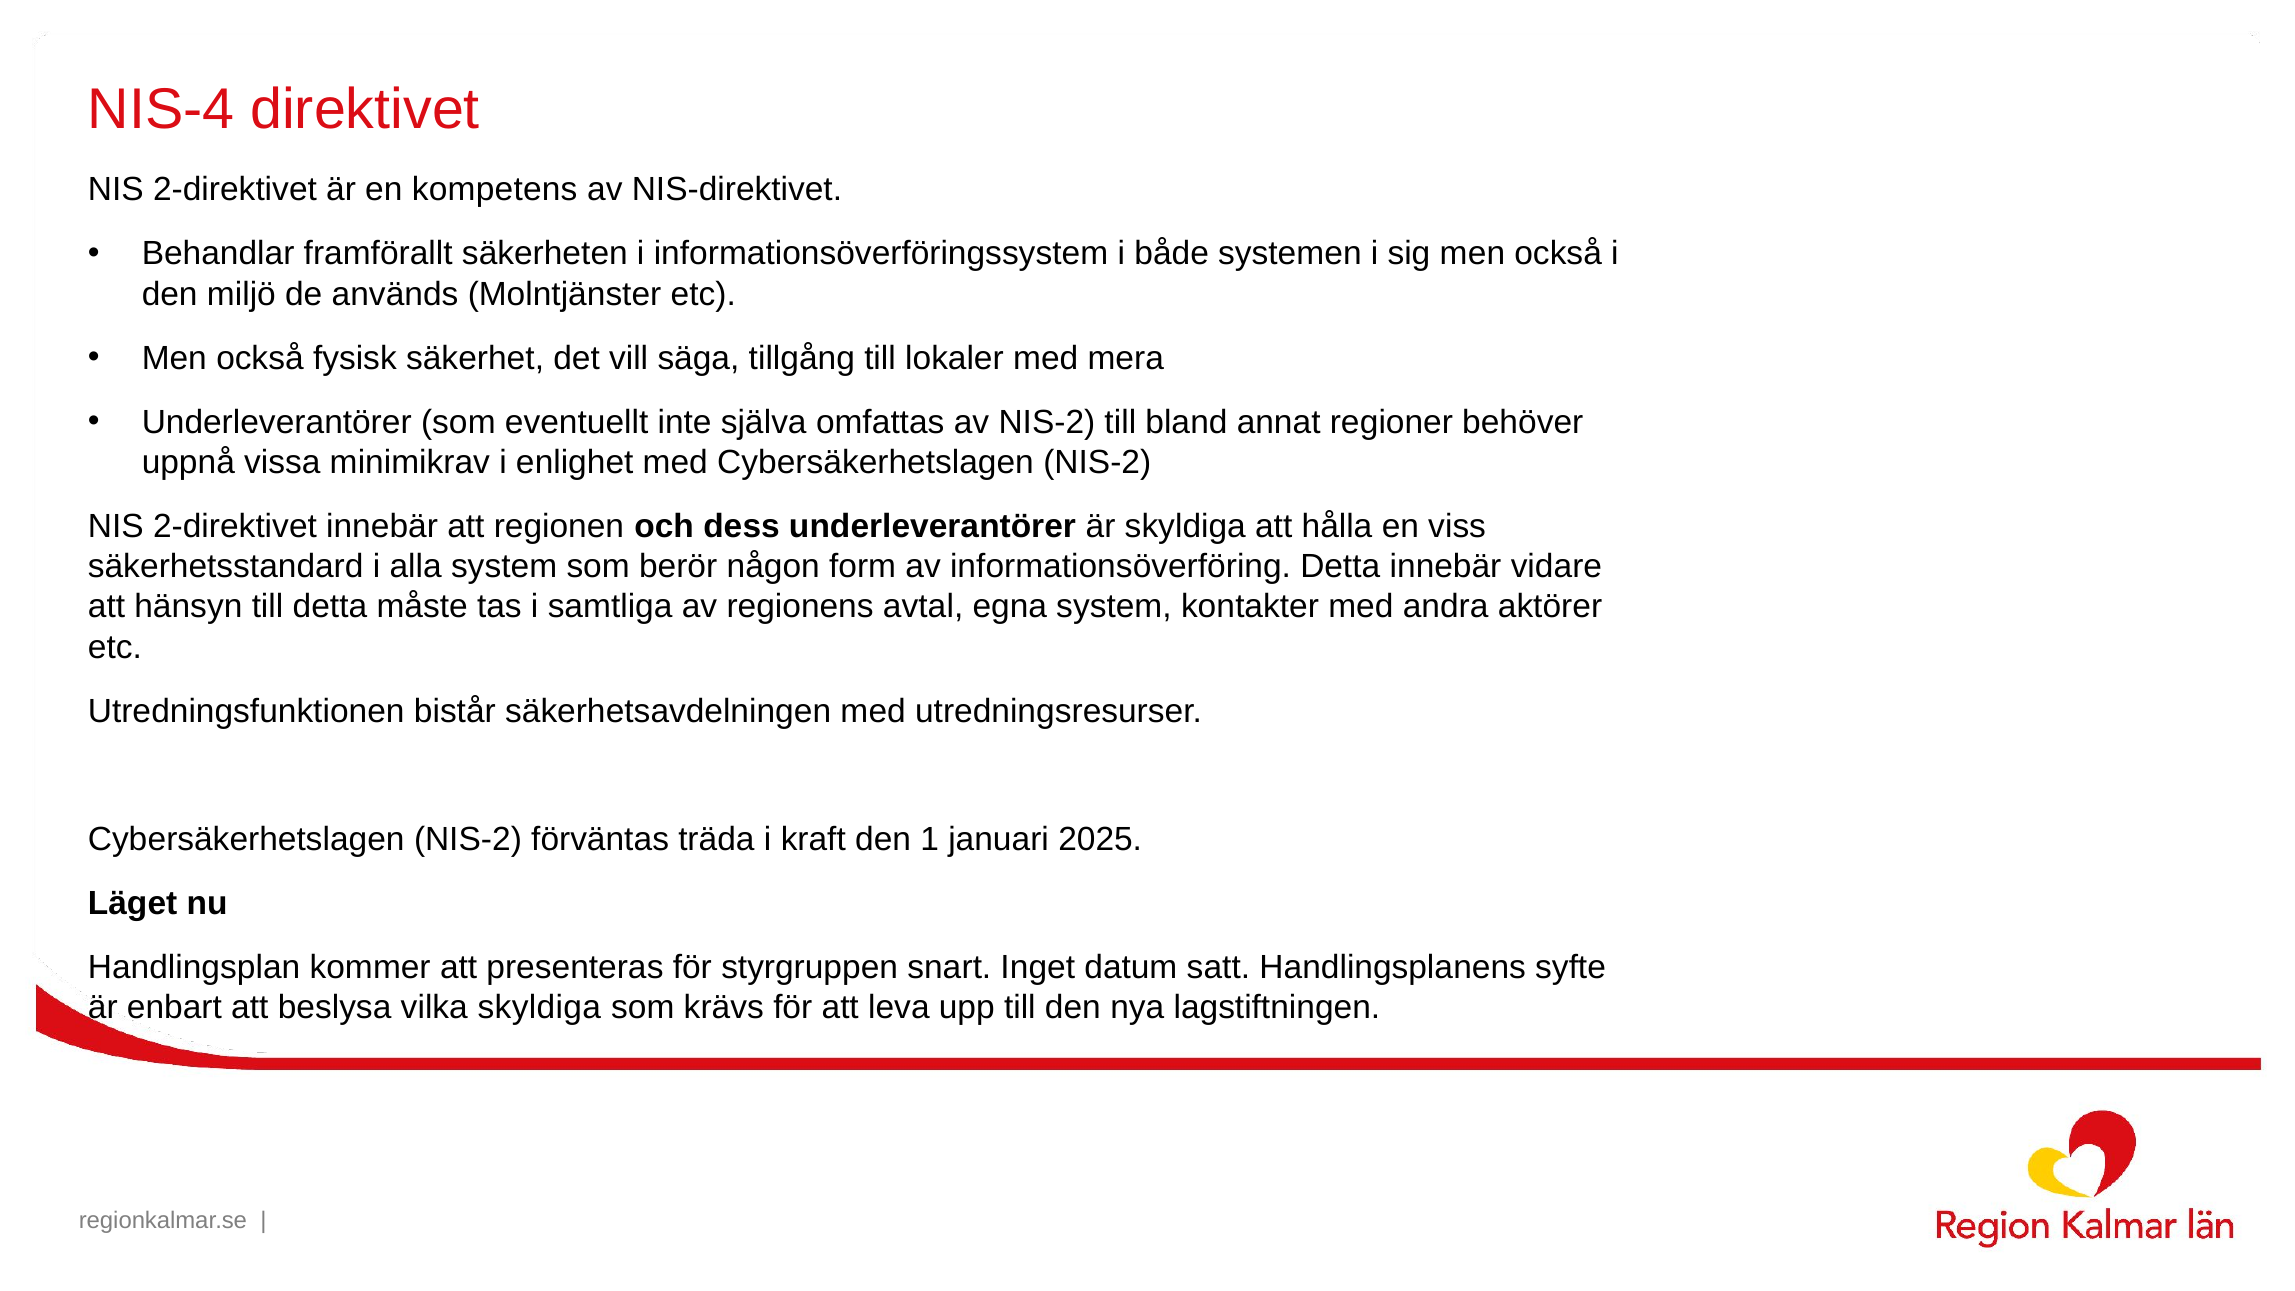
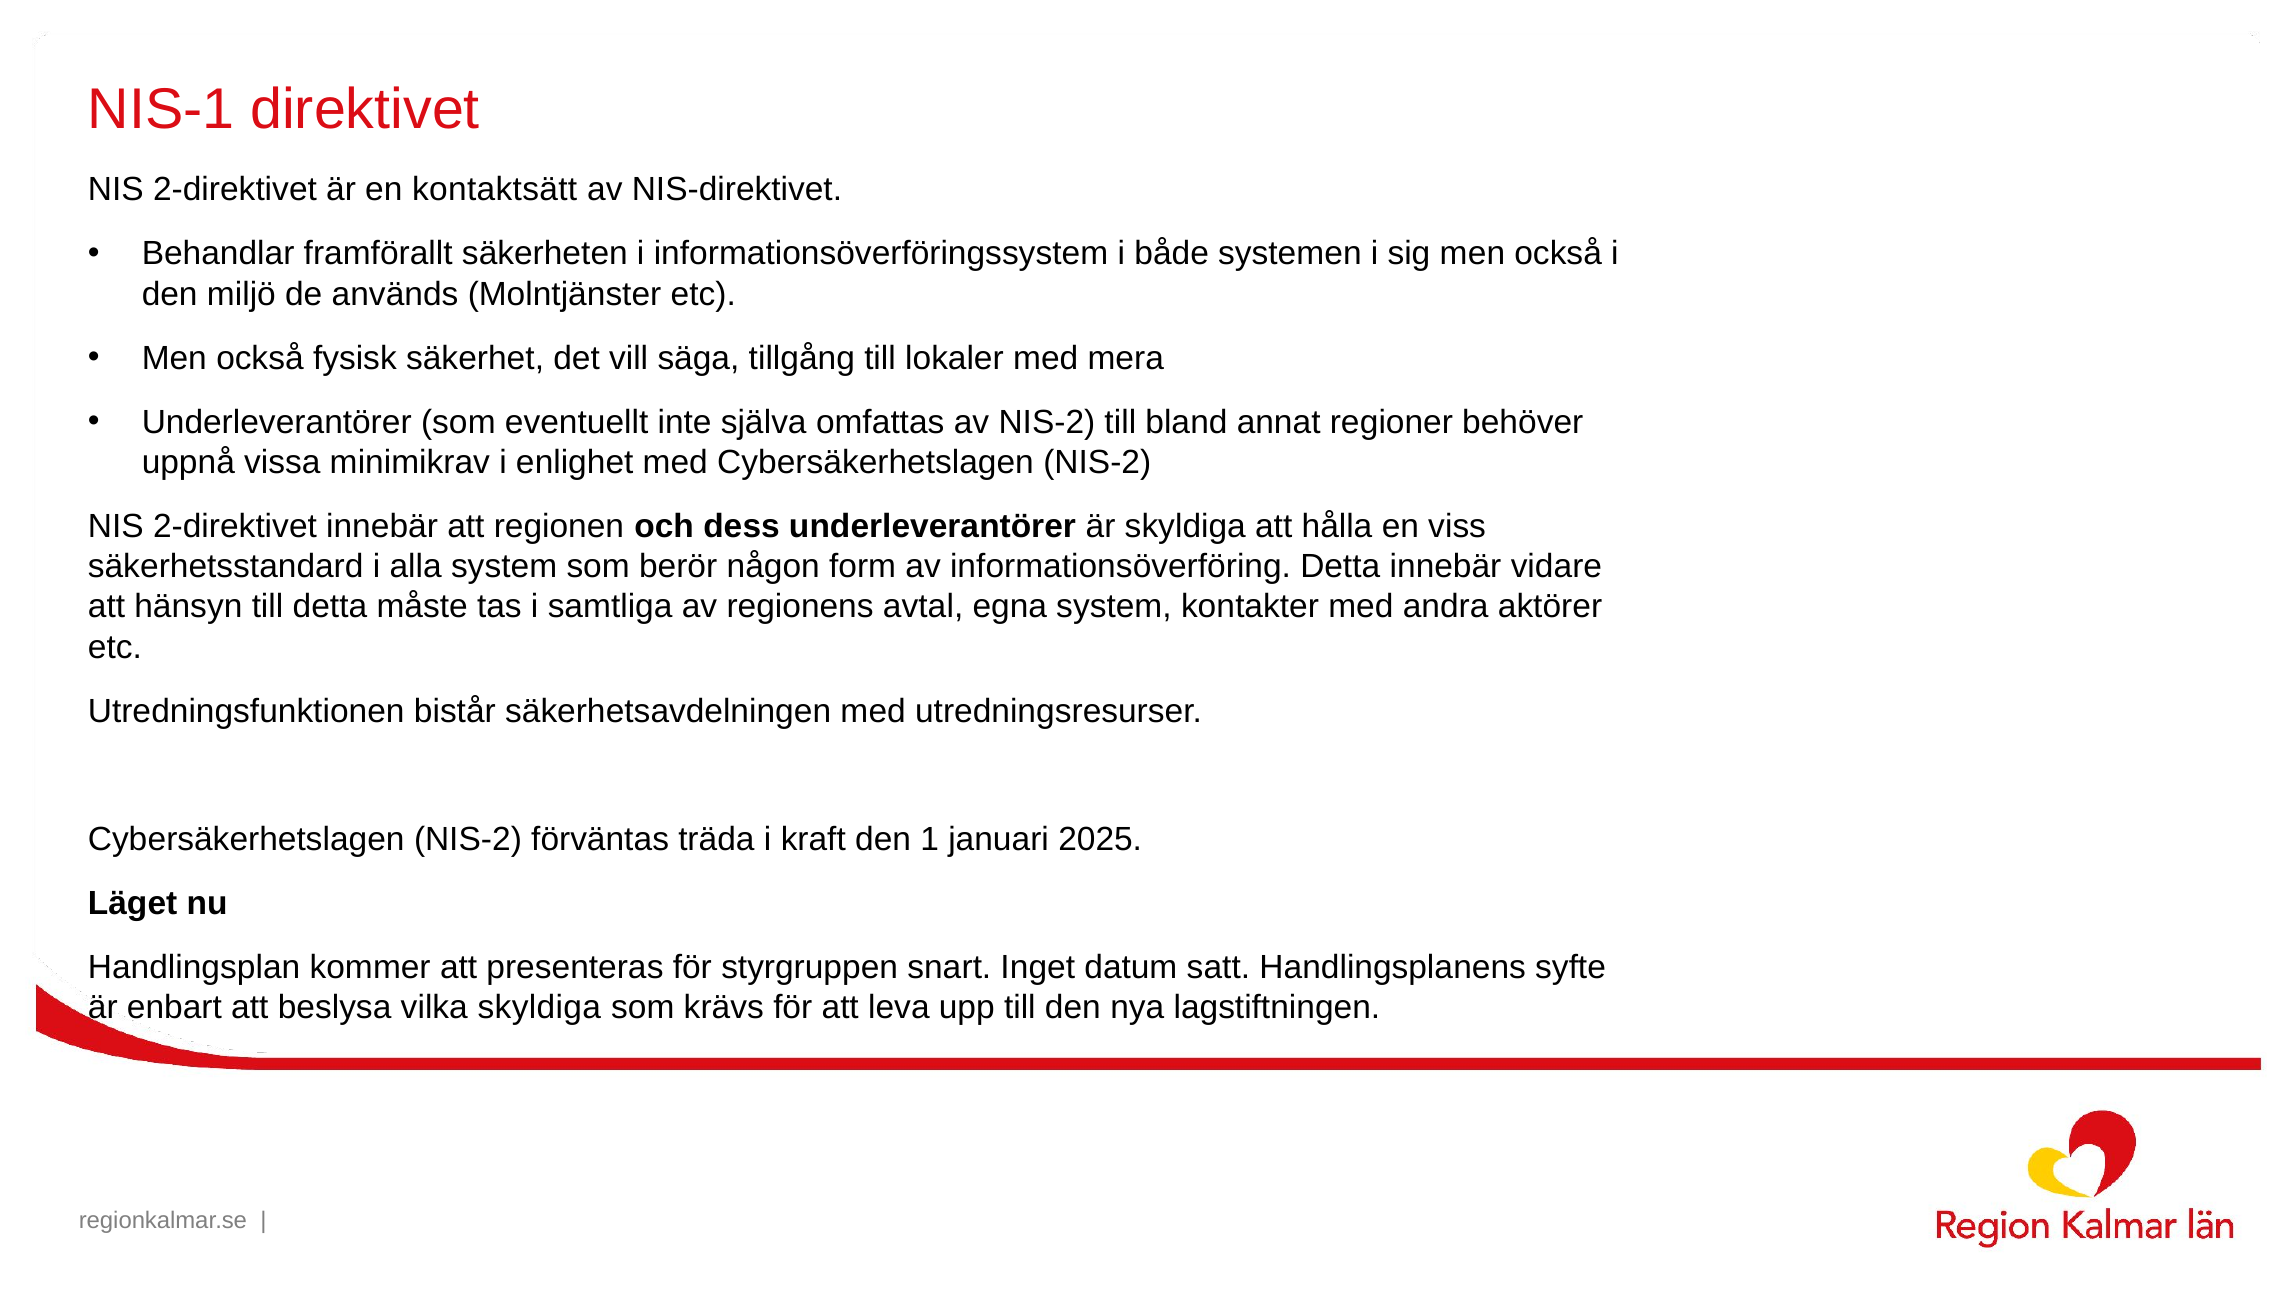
NIS-4: NIS-4 -> NIS-1 (161, 110)
kompetens: kompetens -> kontaktsätt (495, 190)
